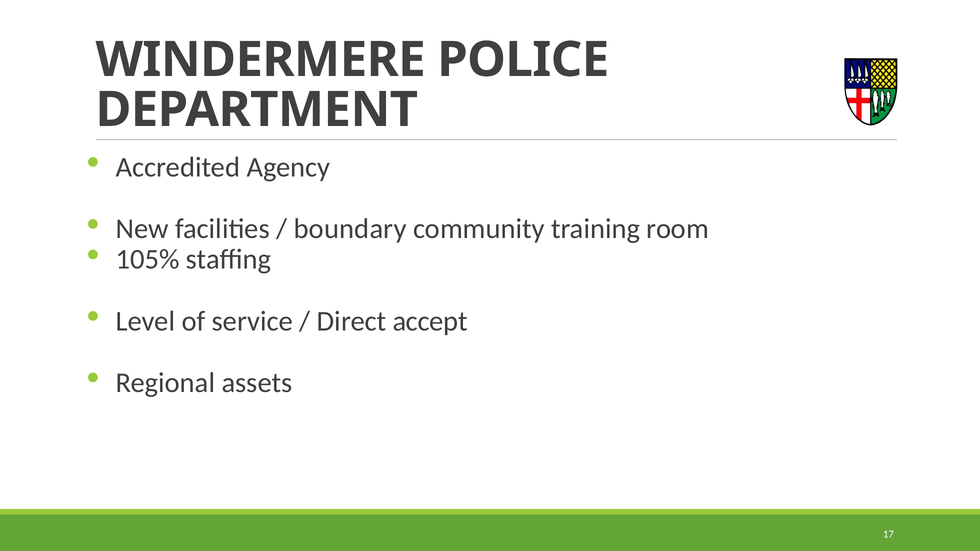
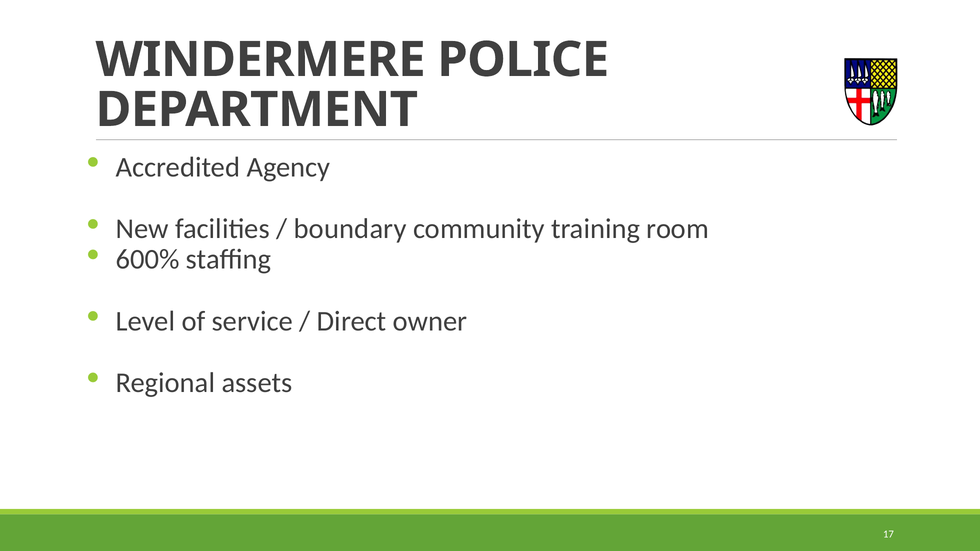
105%: 105% -> 600% (148, 260)
accept: accept -> owner (430, 321)
